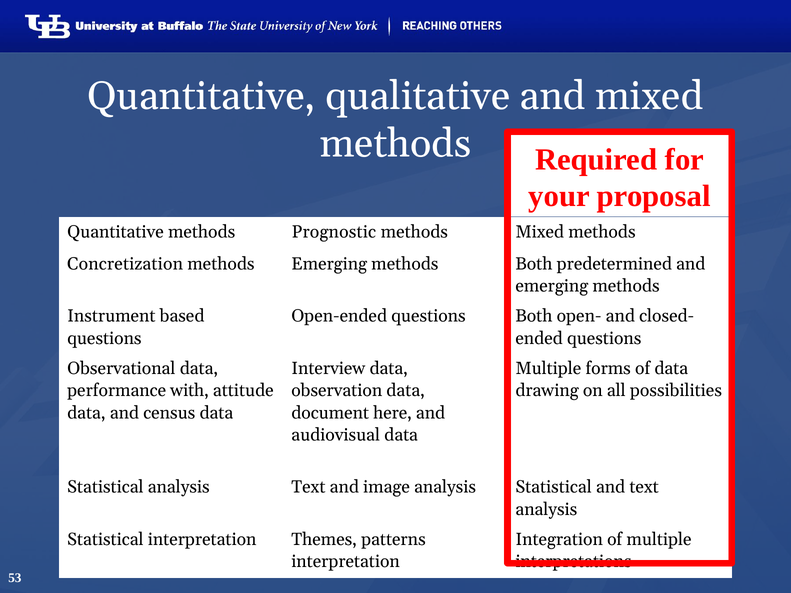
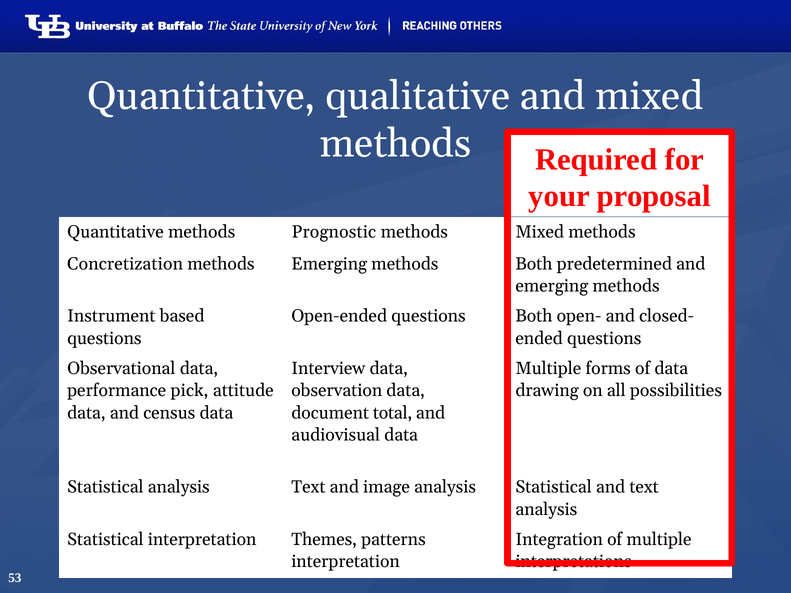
with: with -> pick (189, 391)
here: here -> total (393, 413)
